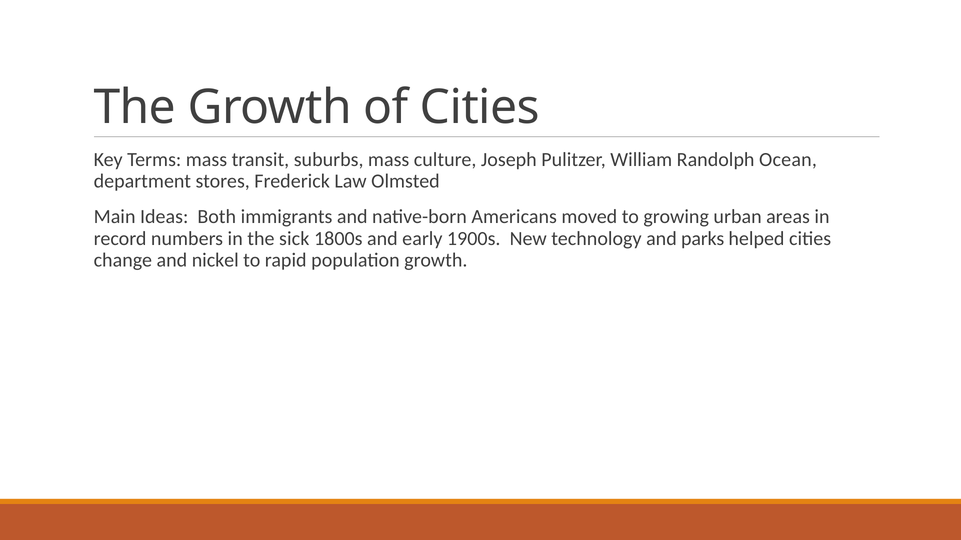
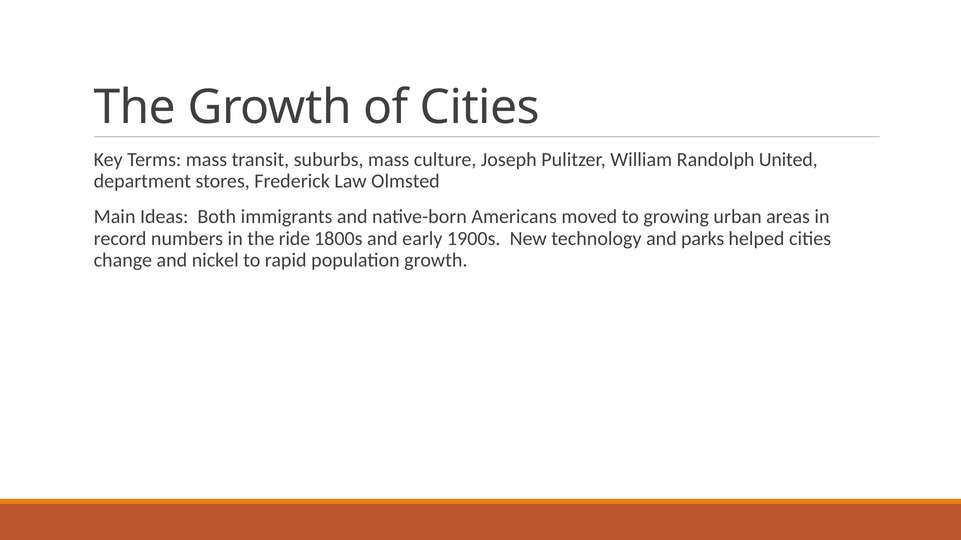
Ocean: Ocean -> United (788, 160)
sick: sick -> ride (294, 239)
